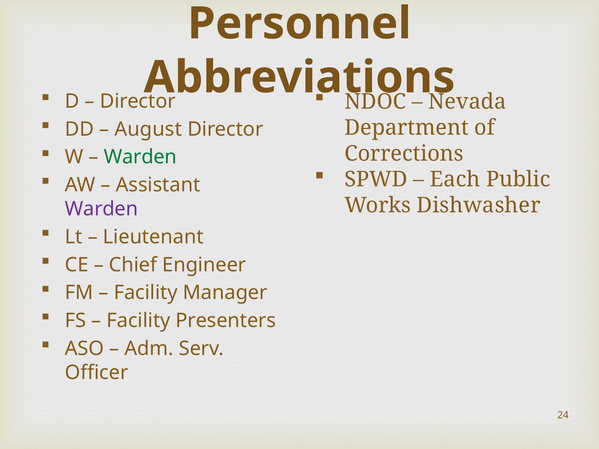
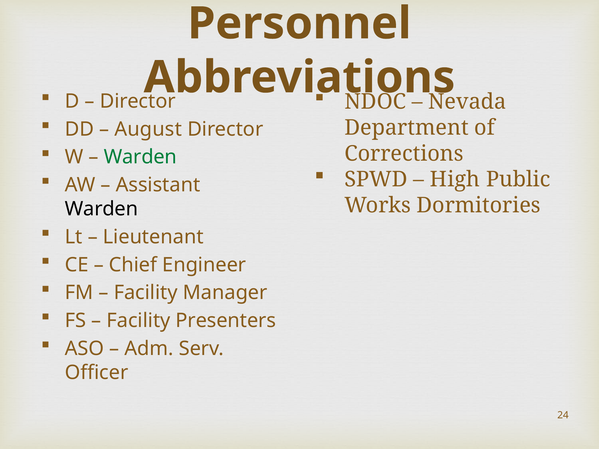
Each: Each -> High (455, 180)
Dishwasher: Dishwasher -> Dormitories (479, 206)
Warden colour: purple -> black (101, 209)
